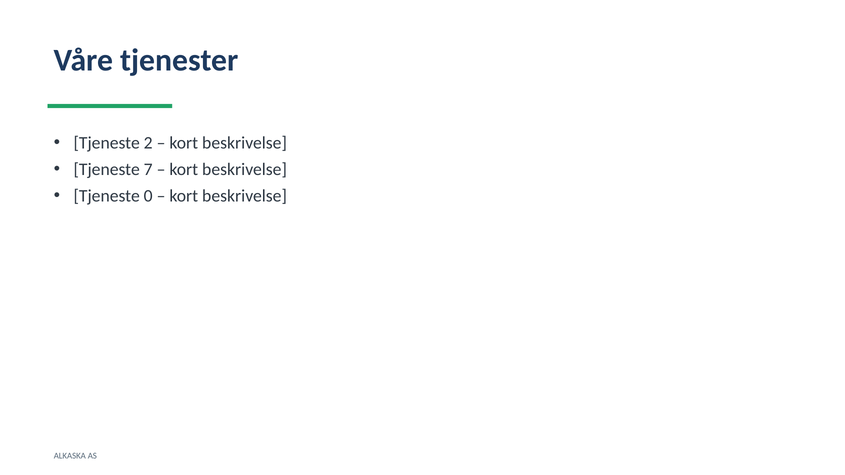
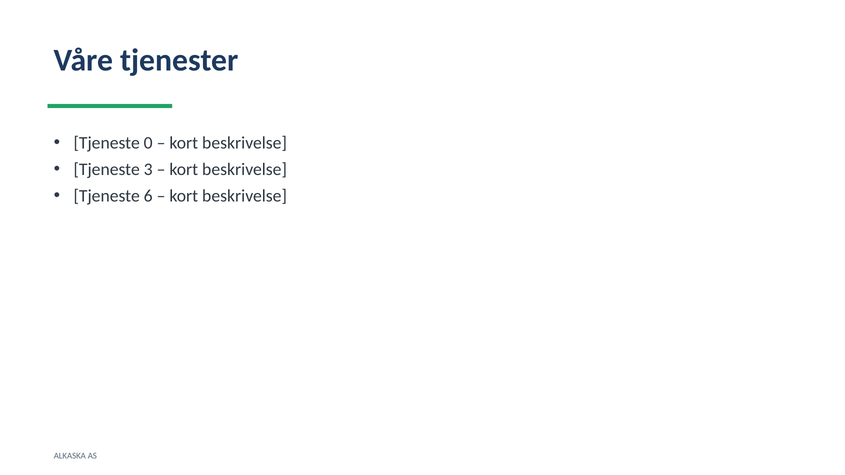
2: 2 -> 0 (148, 143)
7: 7 -> 3 (148, 170)
0: 0 -> 6 (148, 196)
